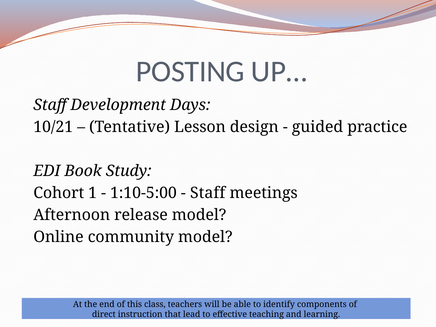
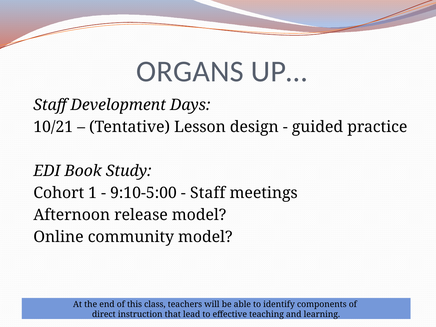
POSTING: POSTING -> ORGANS (190, 72)
1:10-5:00: 1:10-5:00 -> 9:10-5:00 (143, 193)
